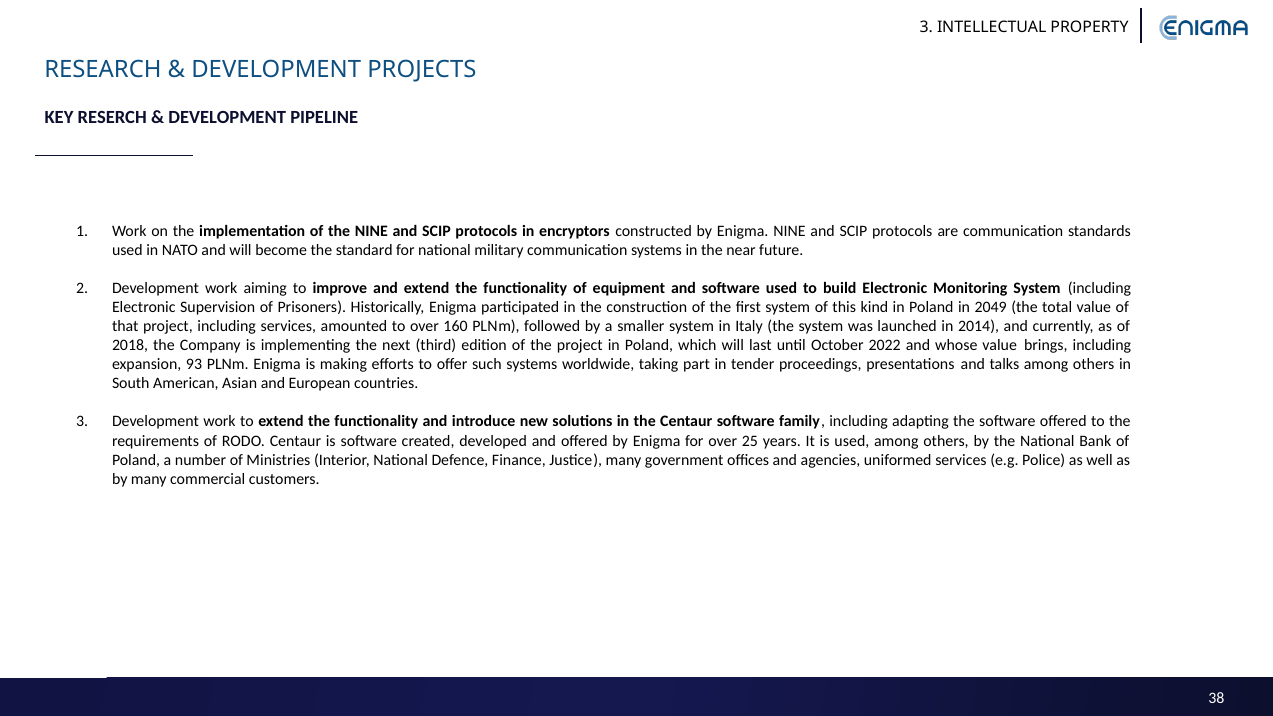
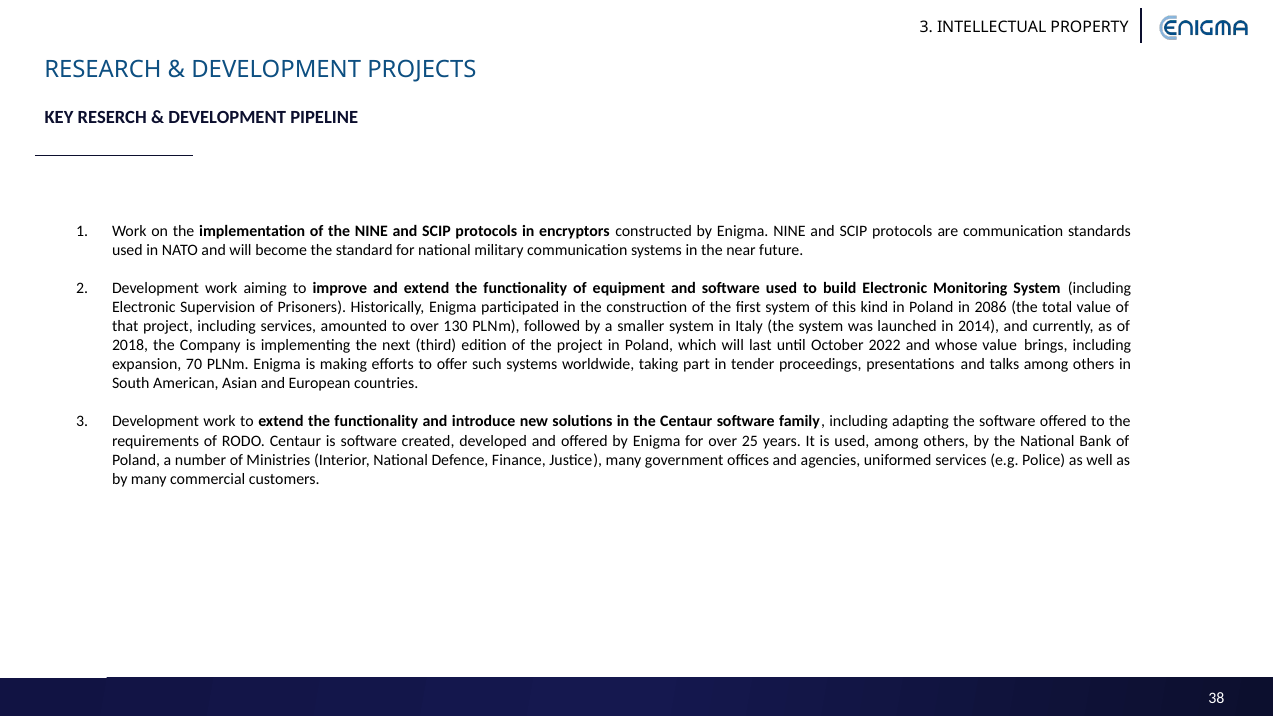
2049: 2049 -> 2086 (991, 307)
160: 160 -> 130 (456, 326)
93: 93 -> 70 (194, 364)
